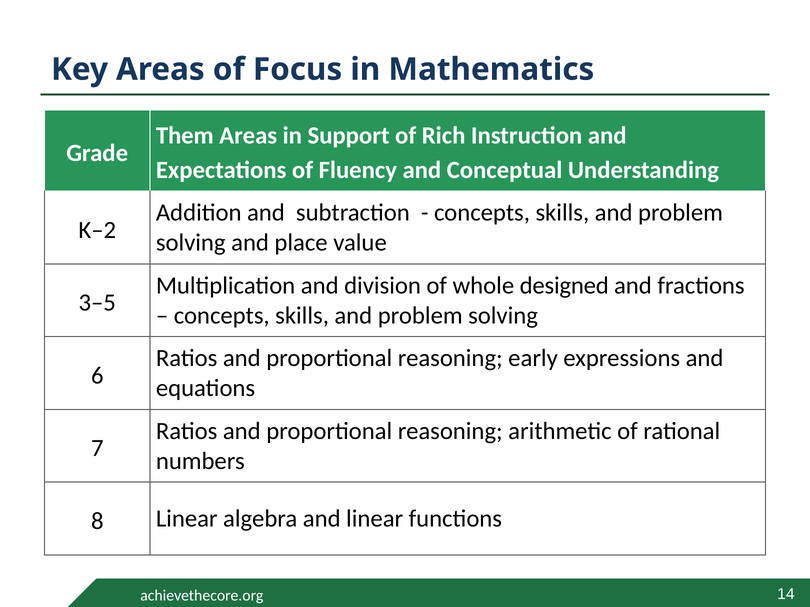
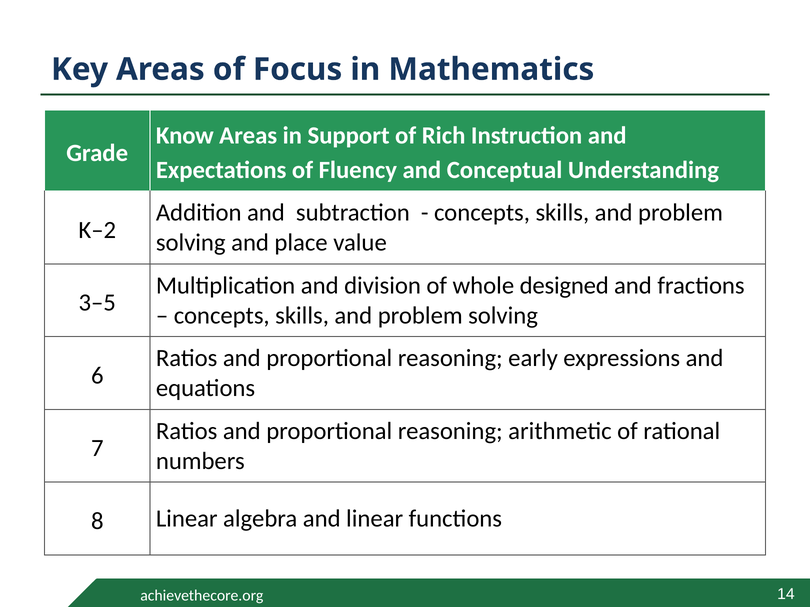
Them: Them -> Know (185, 136)
